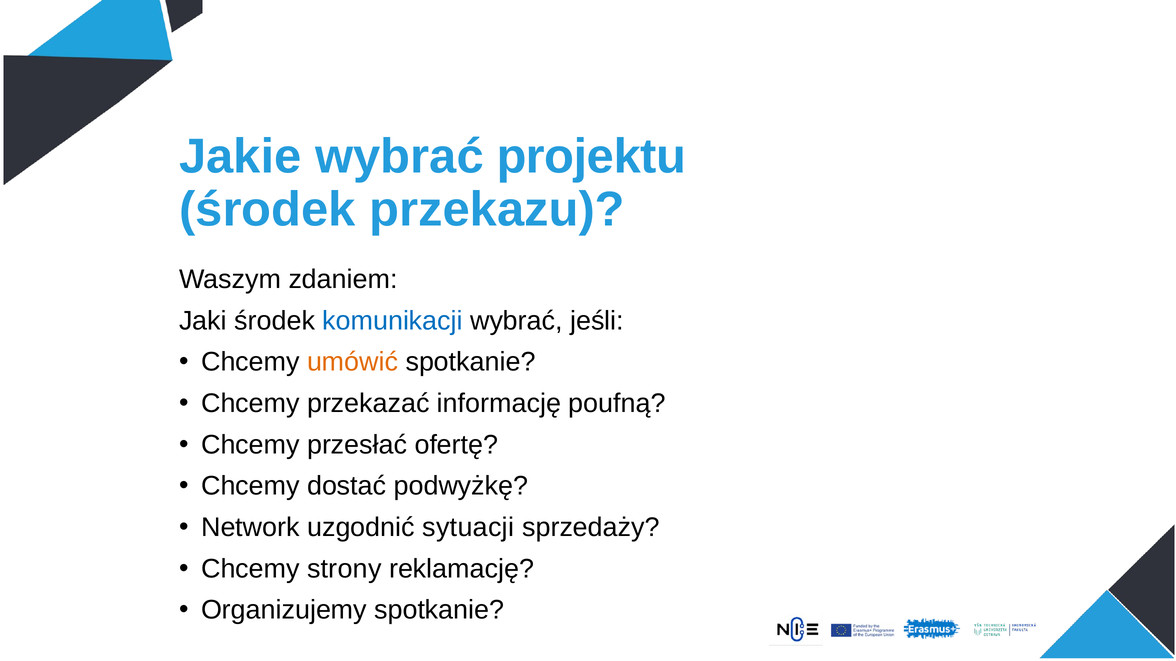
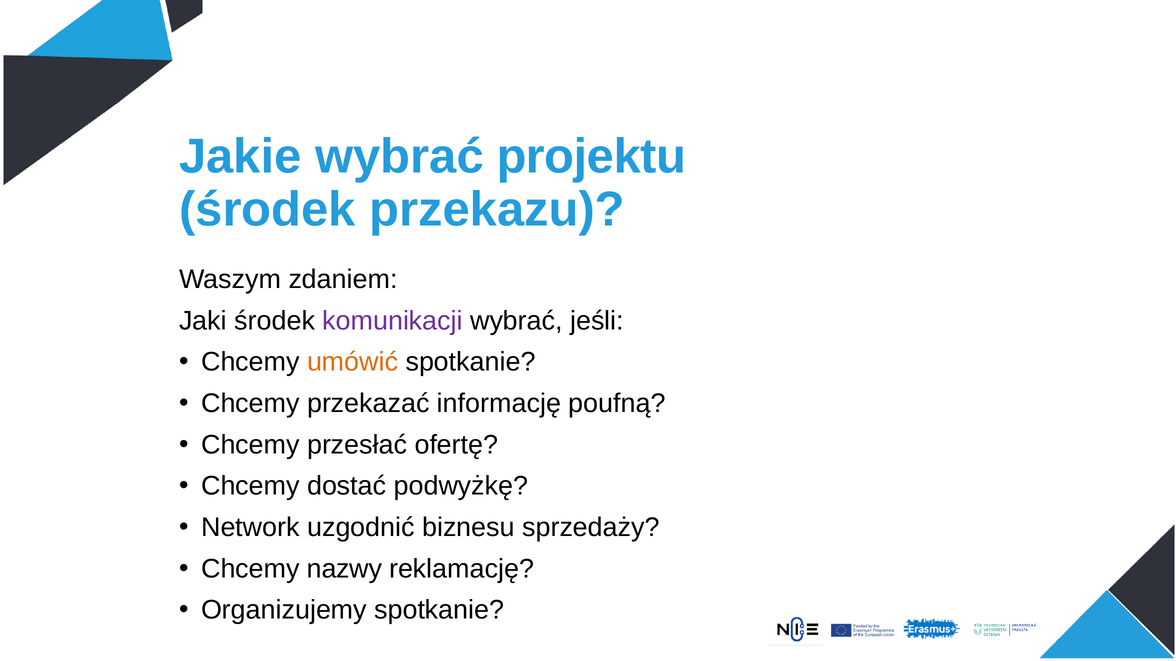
komunikacji colour: blue -> purple (393, 321)
sytuacji: sytuacji -> biznesu (468, 528)
strony: strony -> nazwy (345, 569)
